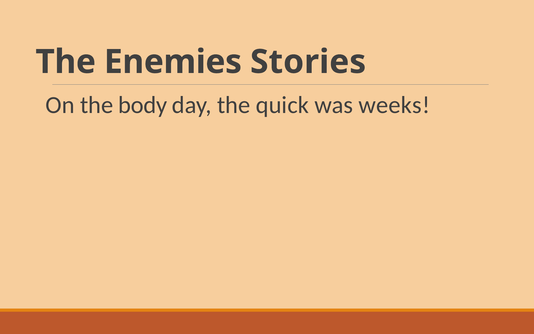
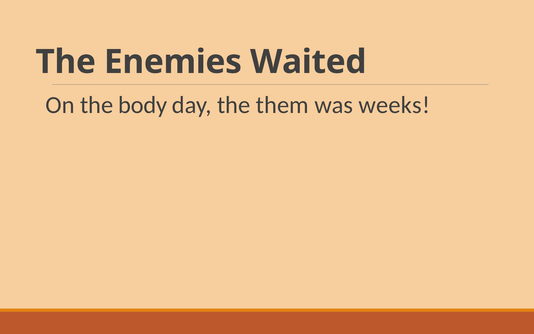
Stories: Stories -> Waited (308, 62)
quick: quick -> them (282, 105)
